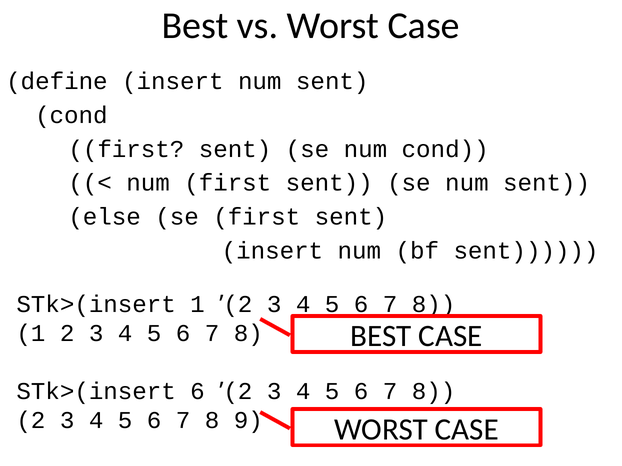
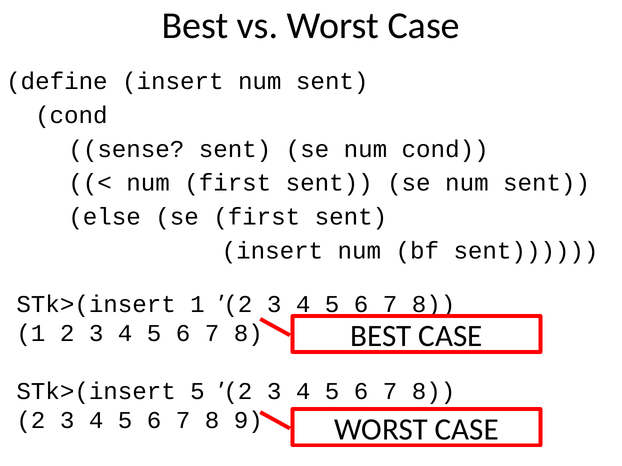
first: first -> sense (126, 149)
STk>(insert 6: 6 -> 5 (198, 392)
